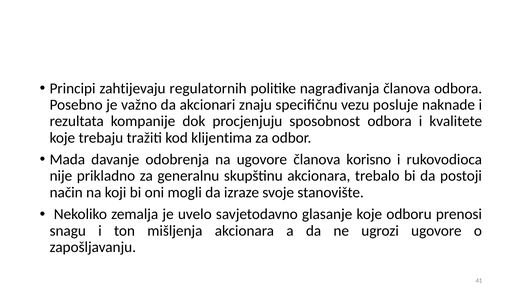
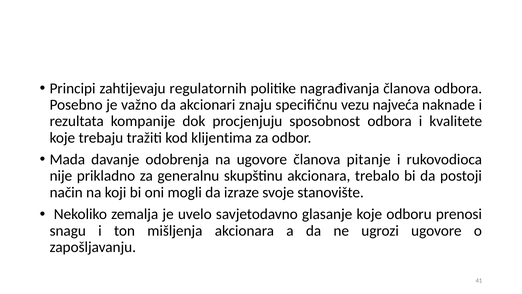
posluje: posluje -> najveća (396, 105)
korisno: korisno -> pitanje (369, 159)
